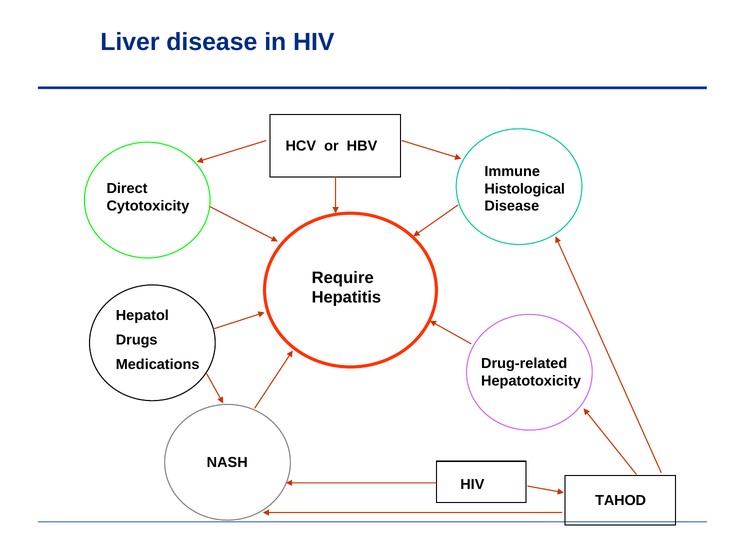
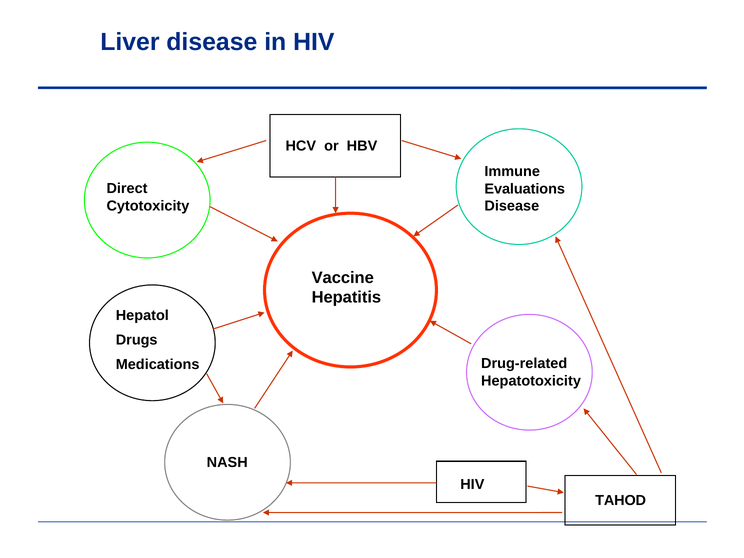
Histological: Histological -> Evaluations (525, 189)
Require: Require -> Vaccine (343, 278)
